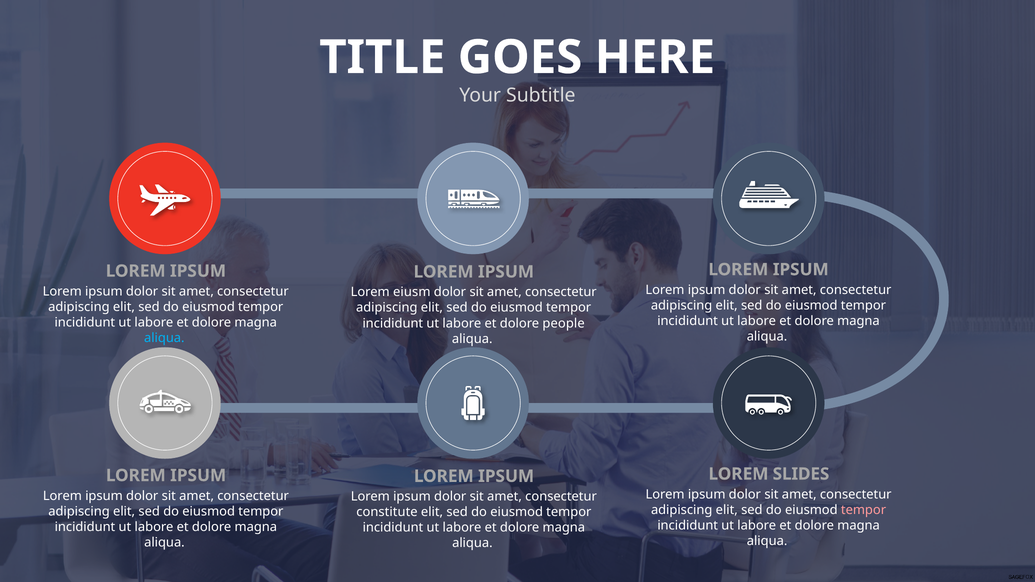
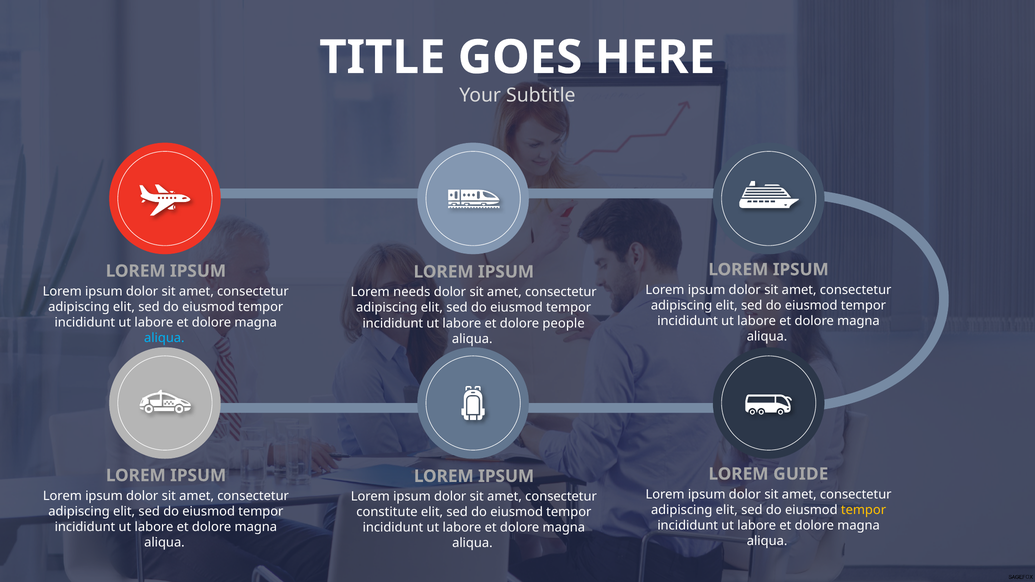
eiusm: eiusm -> needs (412, 292)
SLIDES: SLIDES -> GUIDE (801, 474)
tempor colour: pink -> yellow (864, 510)
